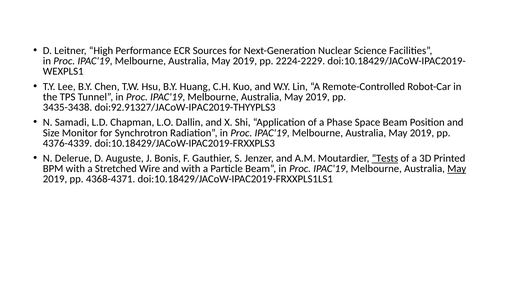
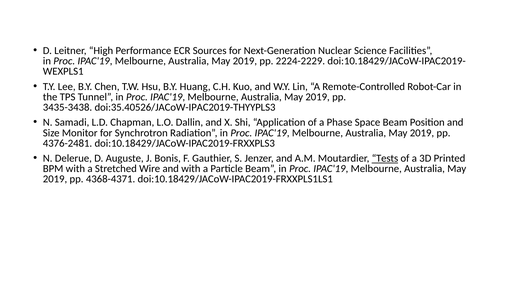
doi:92.91327/JACoW-IPAC2019-THYYPLS3: doi:92.91327/JACoW-IPAC2019-THYYPLS3 -> doi:35.40526/JACoW-IPAC2019-THYYPLS3 (185, 107)
4376-4339: 4376-4339 -> 4376-2481 (68, 143)
May underline: present -> none (457, 169)
